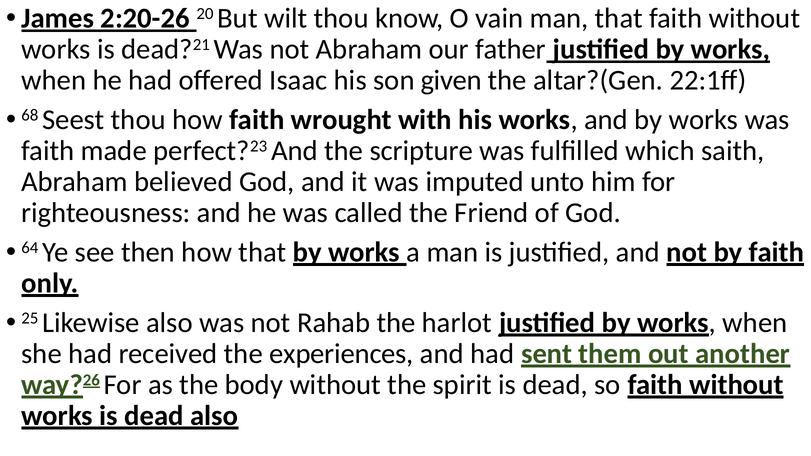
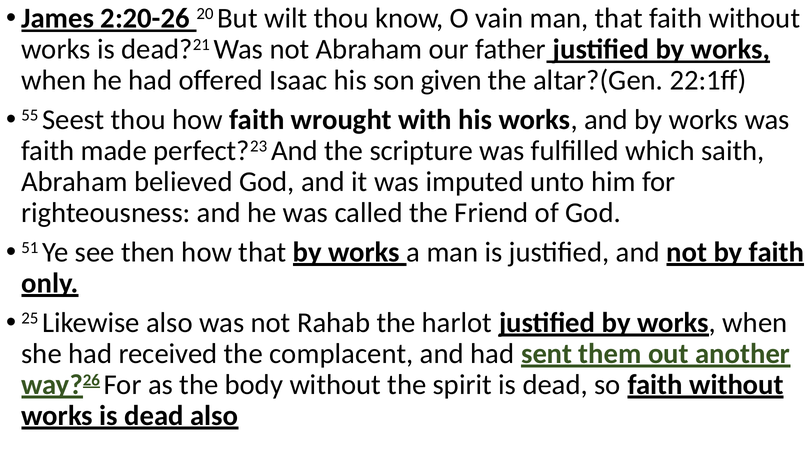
68: 68 -> 55 (30, 115)
64: 64 -> 51 (30, 248)
experiences: experiences -> complacent (341, 354)
